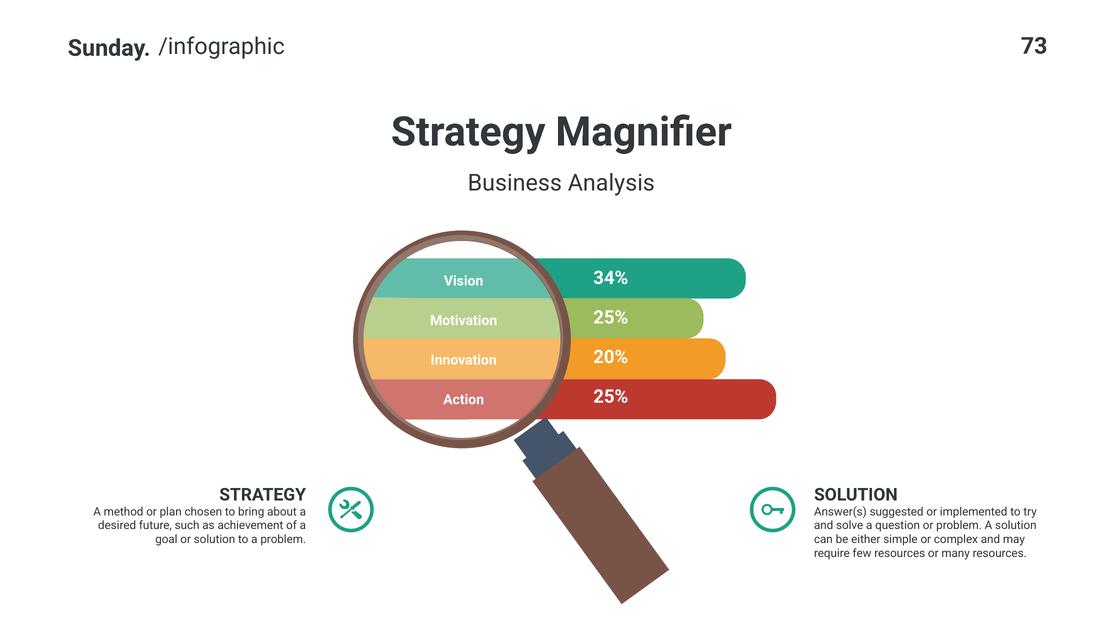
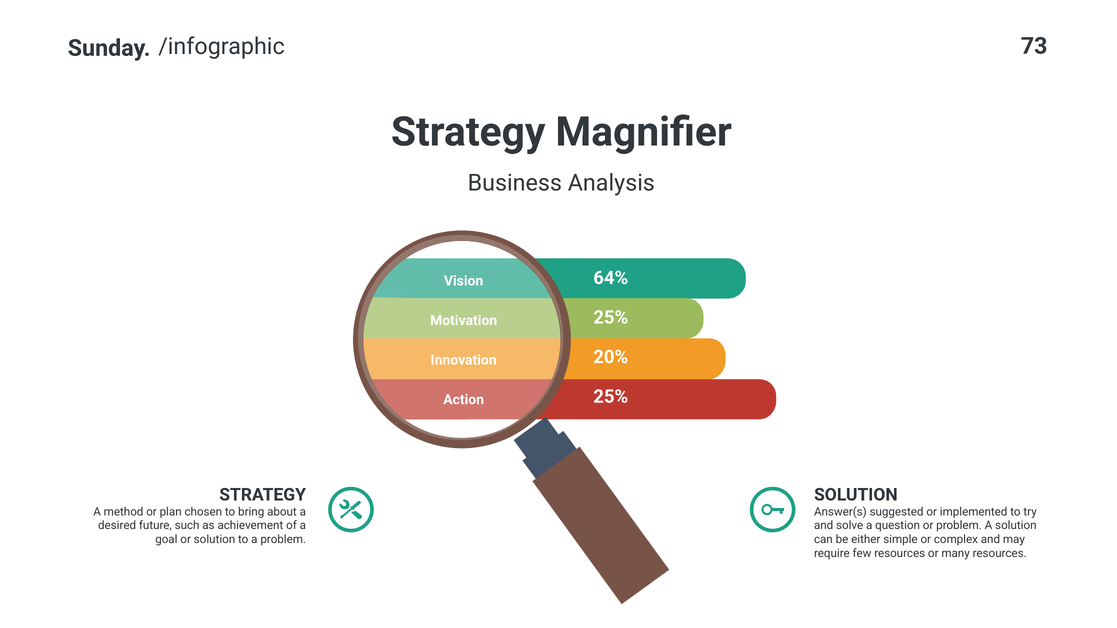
34%: 34% -> 64% (611, 278)
